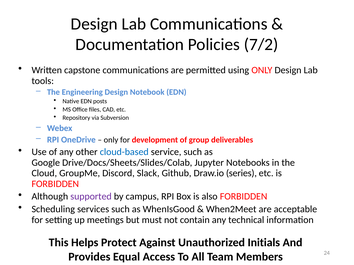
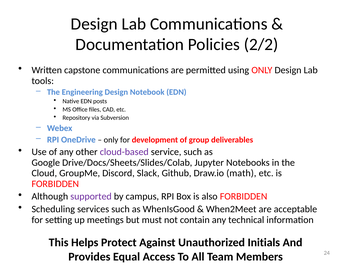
7/2: 7/2 -> 2/2 (261, 45)
cloud-based colour: blue -> purple (124, 152)
series: series -> math (241, 173)
